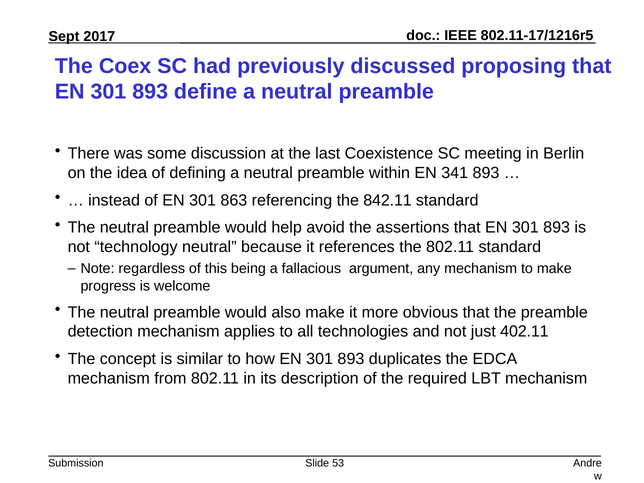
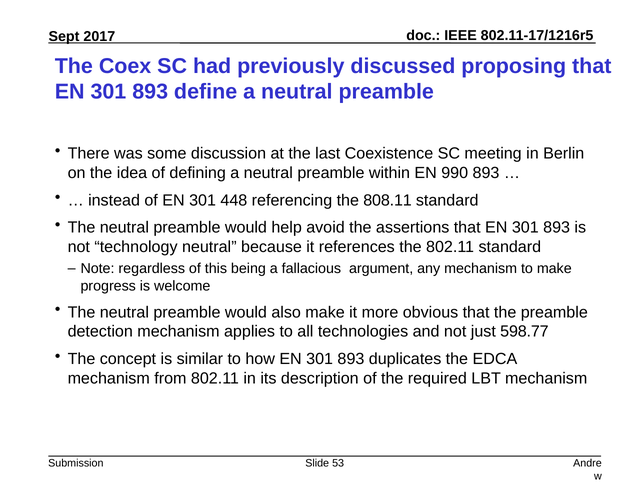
341: 341 -> 990 (455, 173)
863: 863 -> 448 (234, 200)
842.11: 842.11 -> 808.11 (388, 200)
402.11: 402.11 -> 598.77 (524, 332)
